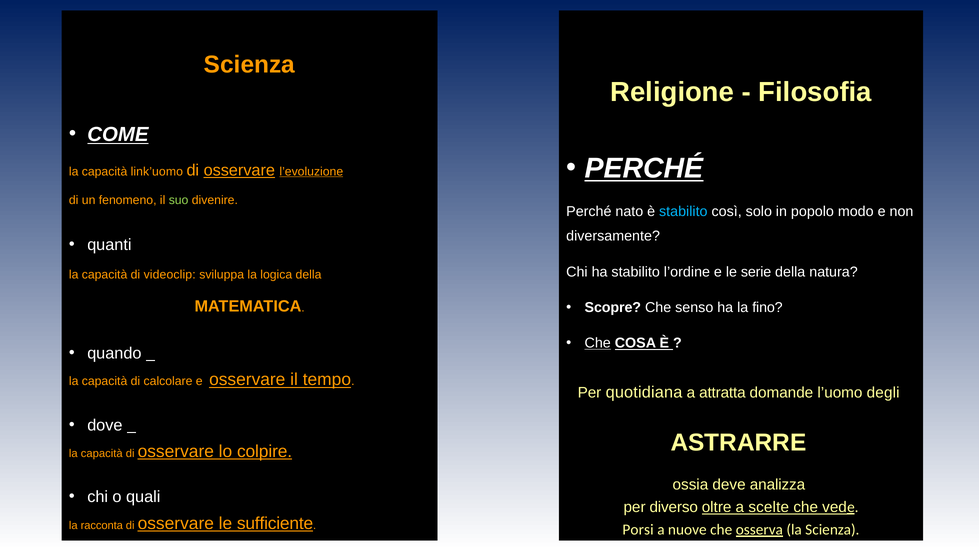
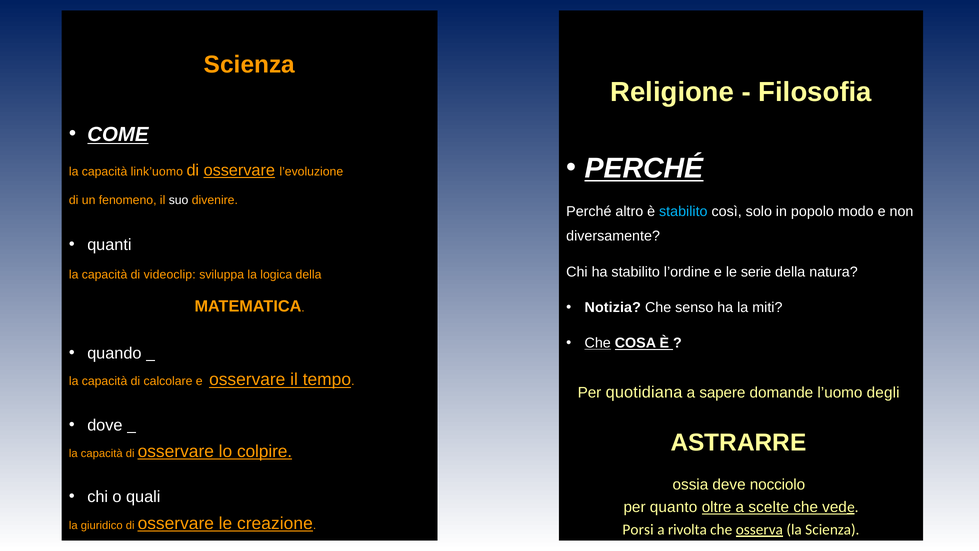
l’evoluzione underline: present -> none (311, 171)
suo colour: light green -> white (179, 200)
nato: nato -> altro (629, 211)
Scopre: Scopre -> Notizia (613, 307)
fino: fino -> miti (767, 307)
attratta: attratta -> sapere (722, 393)
analizza: analizza -> nocciolo (778, 484)
diverso: diverso -> quanto (674, 507)
racconta: racconta -> giuridico (102, 525)
sufficiente: sufficiente -> creazione (275, 523)
nuove: nuove -> rivolta (687, 529)
